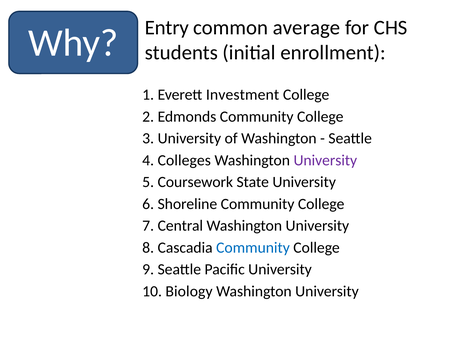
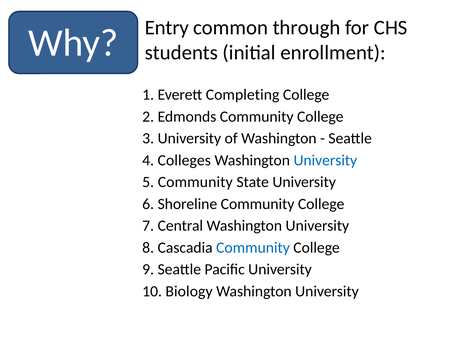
average: average -> through (307, 28)
Investment: Investment -> Completing (243, 95)
University colour: purple -> blue (325, 160)
5 Coursework: Coursework -> Community (195, 182)
